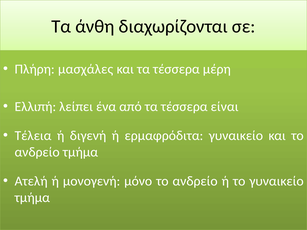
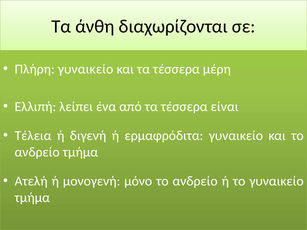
Πλήρη μασχάλες: μασχάλες -> γυναικείο (86, 69)
